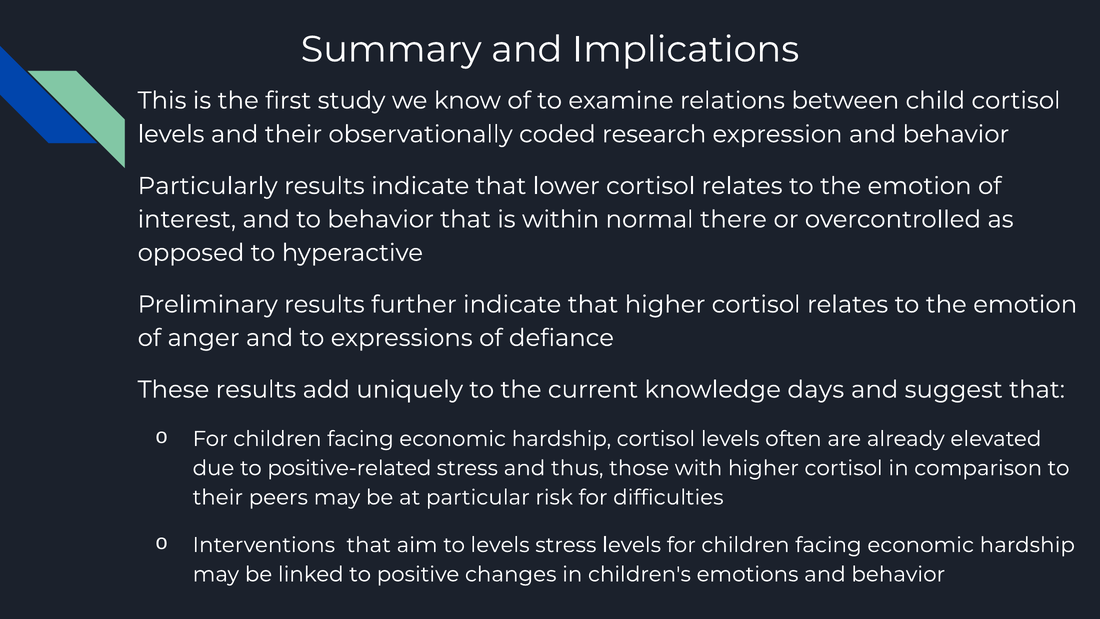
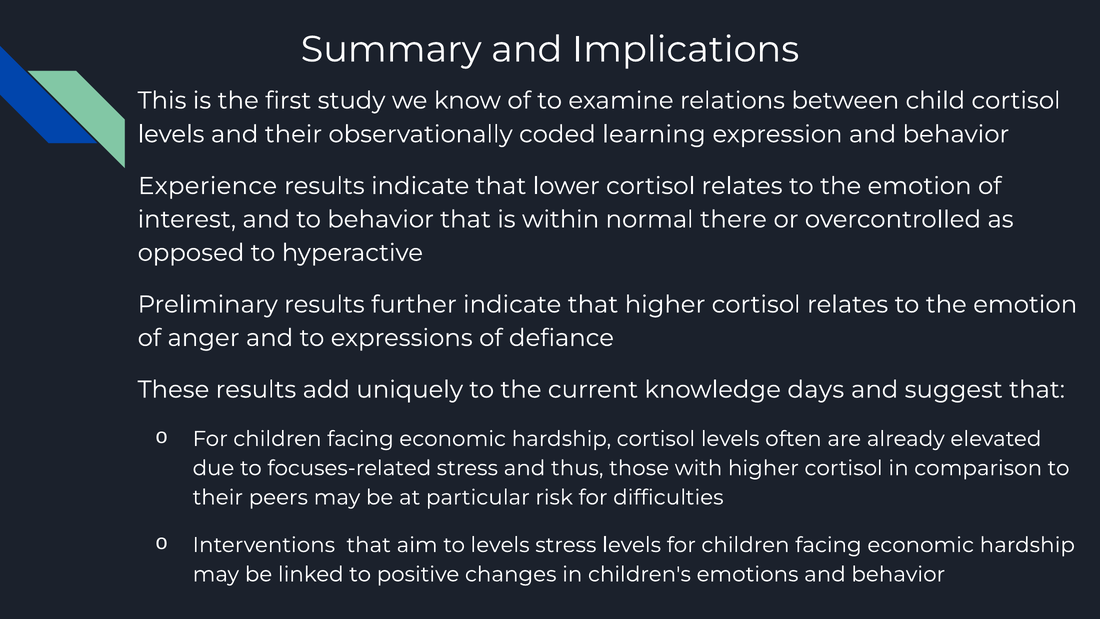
research: research -> learning (654, 134)
Particularly: Particularly -> Experience (208, 186)
positive-related: positive-related -> focuses-related (349, 468)
